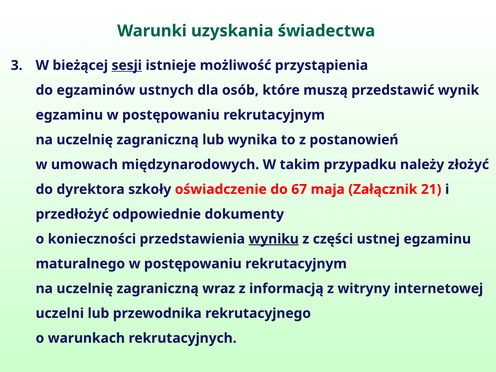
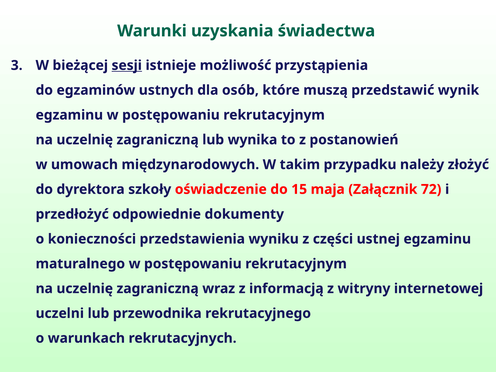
67: 67 -> 15 (299, 189)
21: 21 -> 72 (431, 189)
wyniku underline: present -> none (274, 239)
